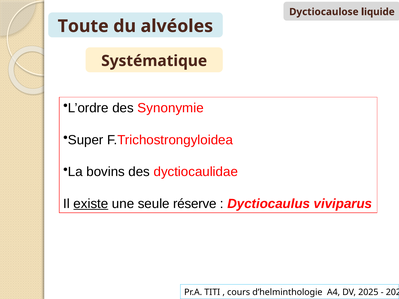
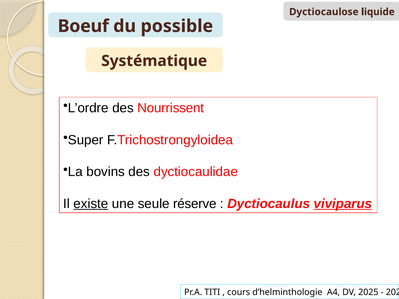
Toute: Toute -> Boeuf (83, 26)
alvéoles: alvéoles -> possible (177, 26)
Synonymie: Synonymie -> Nourrissent (171, 108)
viviparus underline: none -> present (343, 204)
